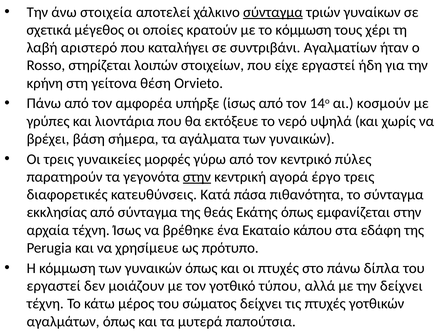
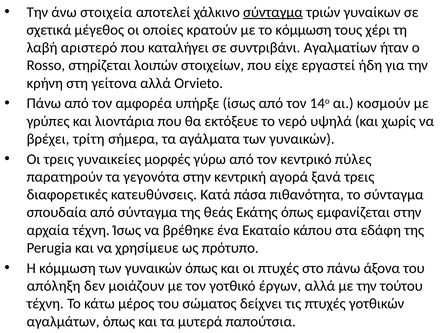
γείτονα θέση: θέση -> αλλά (156, 83)
βάση: βάση -> τρίτη (89, 139)
στην underline: present -> none (197, 177)
έργο: έργο -> ξανά (326, 177)
εκκλησίας: εκκλησίας -> σπουδαία (57, 212)
δίπλα: δίπλα -> άξονα (382, 268)
εργαστεί: εργαστεί -> απόληξη (54, 286)
τύπου: τύπου -> έργων (280, 286)
την δείχνει: δείχνει -> τούτου (401, 286)
